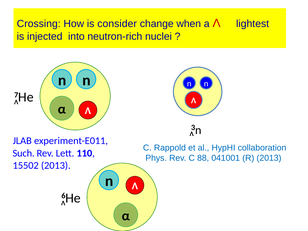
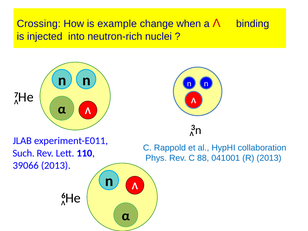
consider: consider -> example (117, 24)
lightest: lightest -> binding (253, 24)
15502: 15502 -> 39066 (26, 165)
